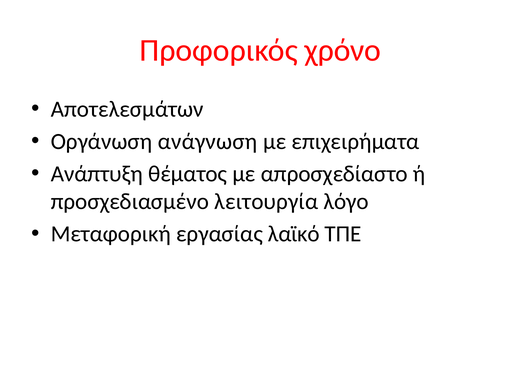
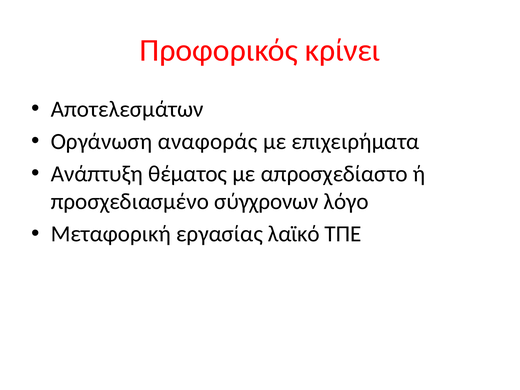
χρόνο: χρόνο -> κρίνει (343, 50)
ανάγνωση: ανάγνωση -> αναφοράς (208, 141)
λειτουργία: λειτουργία -> σύγχρονων (266, 202)
